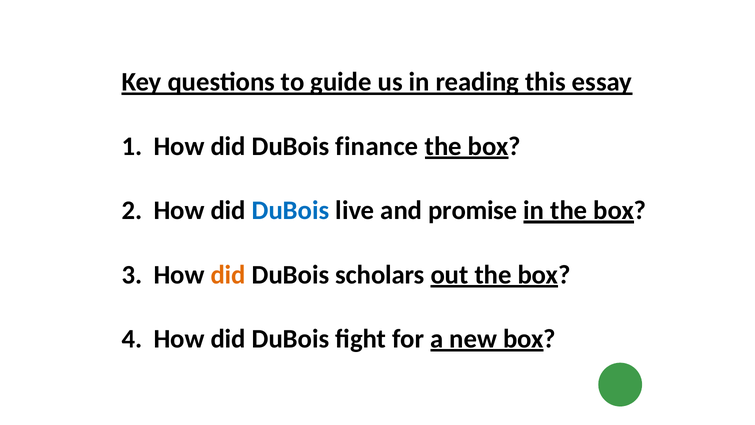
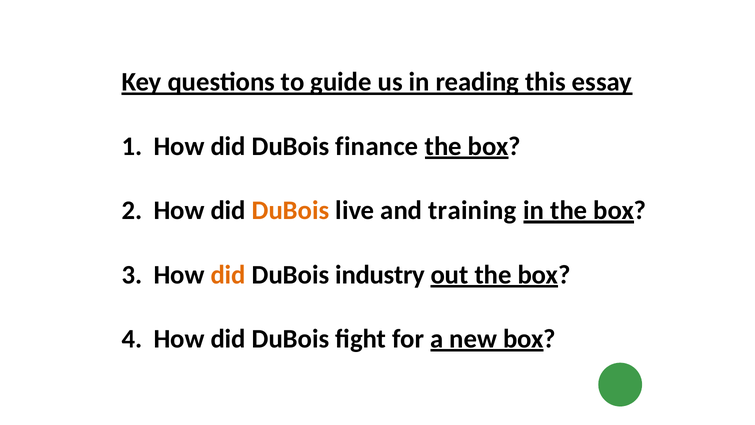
DuBois colour: blue -> orange (291, 210)
promise: promise -> training (473, 210)
scholars: scholars -> industry (380, 275)
